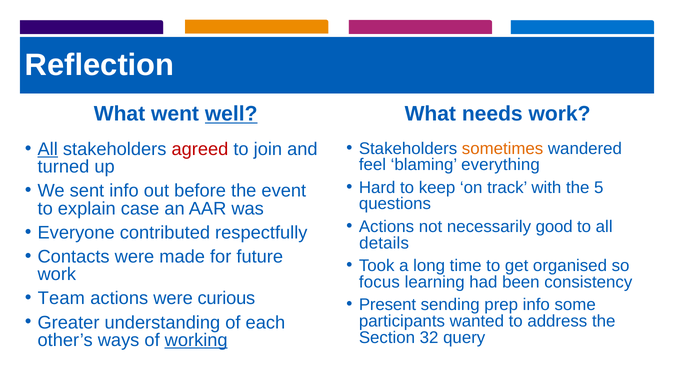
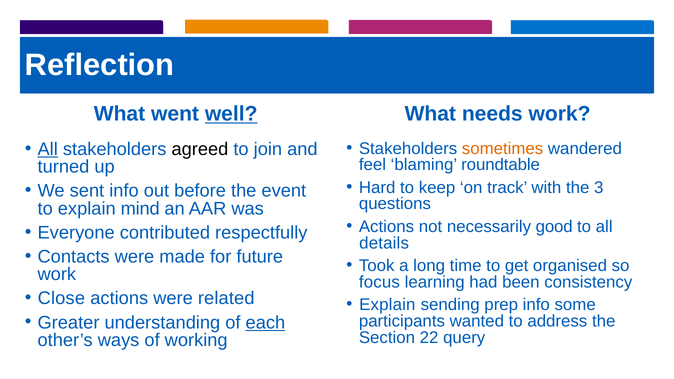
agreed colour: red -> black (200, 149)
everything: everything -> roundtable (501, 165)
5: 5 -> 3 (599, 188)
case: case -> mind (140, 209)
Team: Team -> Close (61, 299)
curious: curious -> related (226, 299)
Present: Present -> Explain (387, 305)
each underline: none -> present (265, 323)
32: 32 -> 22 (429, 338)
working underline: present -> none (196, 340)
